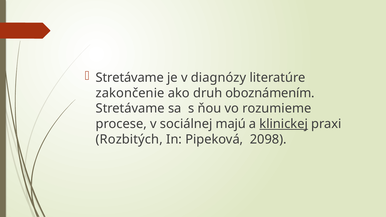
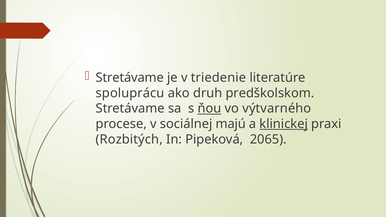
diagnózy: diagnózy -> triedenie (219, 78)
zakončenie: zakončenie -> spoluprácu (130, 93)
oboznámením: oboznámením -> predškolskom (270, 93)
ňou underline: none -> present (209, 109)
rozumieme: rozumieme -> výtvarného (277, 109)
2098: 2098 -> 2065 (268, 139)
